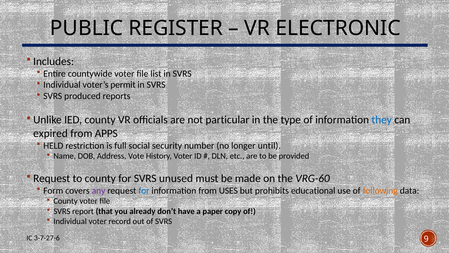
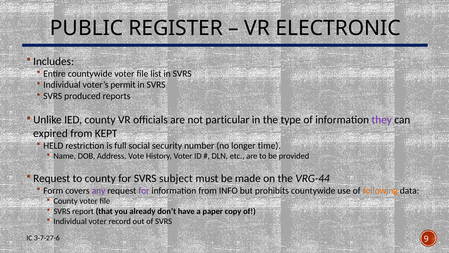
they colour: blue -> purple (382, 120)
APPS: APPS -> KEPT (106, 133)
until: until -> time (269, 145)
unused: unused -> subject (176, 178)
VRG-60: VRG-60 -> VRG-44 (313, 178)
for colour: blue -> purple (144, 190)
USES: USES -> INFO (228, 190)
prohibits educational: educational -> countywide (313, 190)
